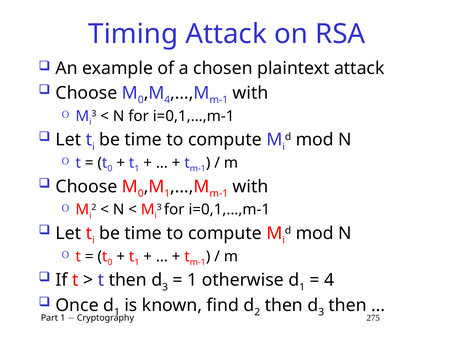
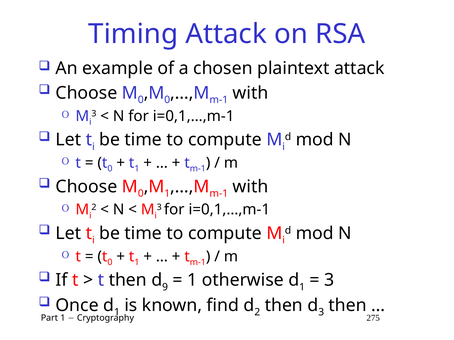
4: 4 -> 0 (167, 100)
3: 3 -> 9 (165, 287)
4: 4 -> 3 (329, 281)
